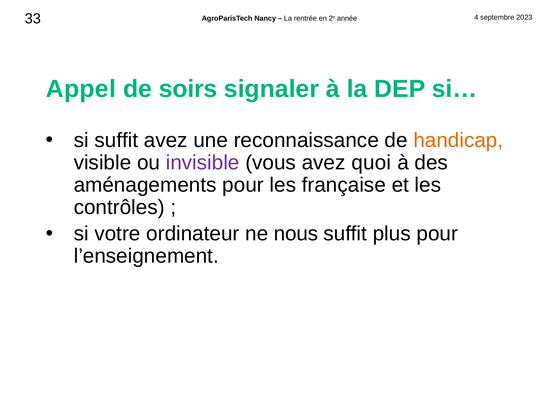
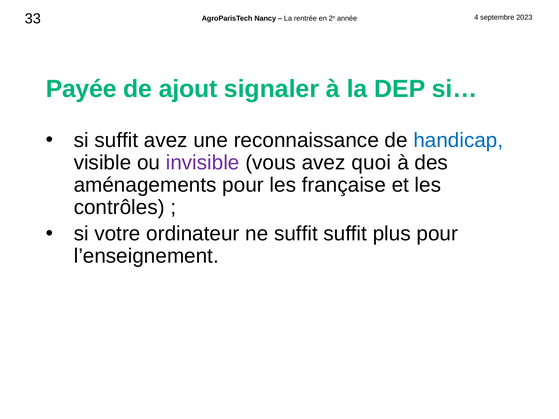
Appel: Appel -> Payée (81, 89)
soirs: soirs -> ajout (188, 89)
handicap colour: orange -> blue (458, 140)
ne nous: nous -> suffit (296, 234)
